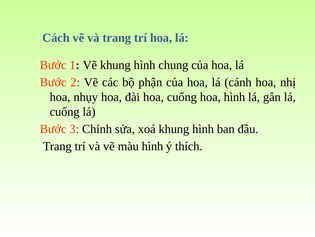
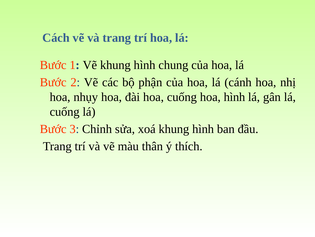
màu hình: hình -> thân (152, 146)
